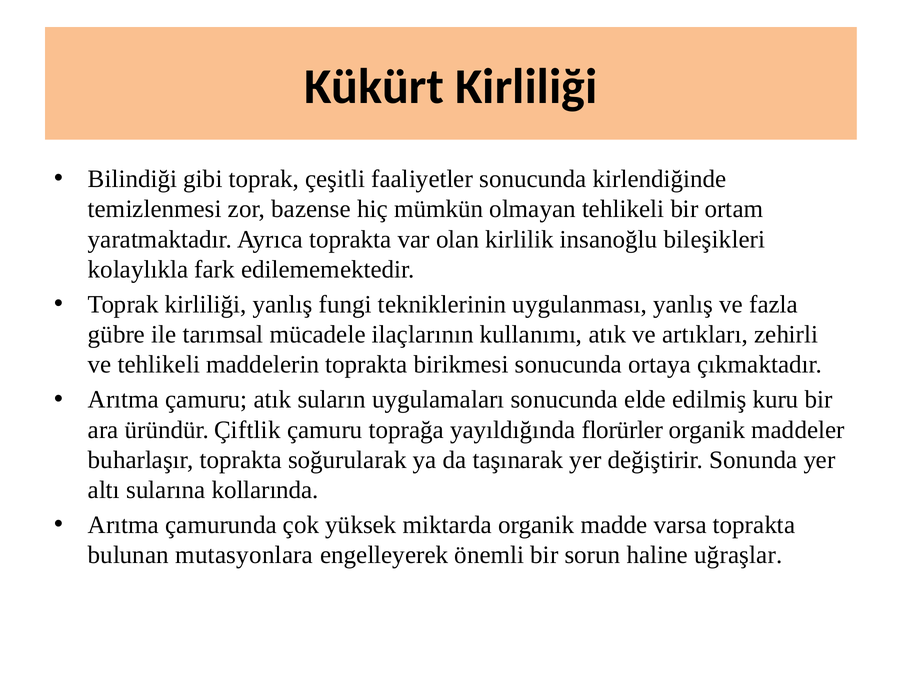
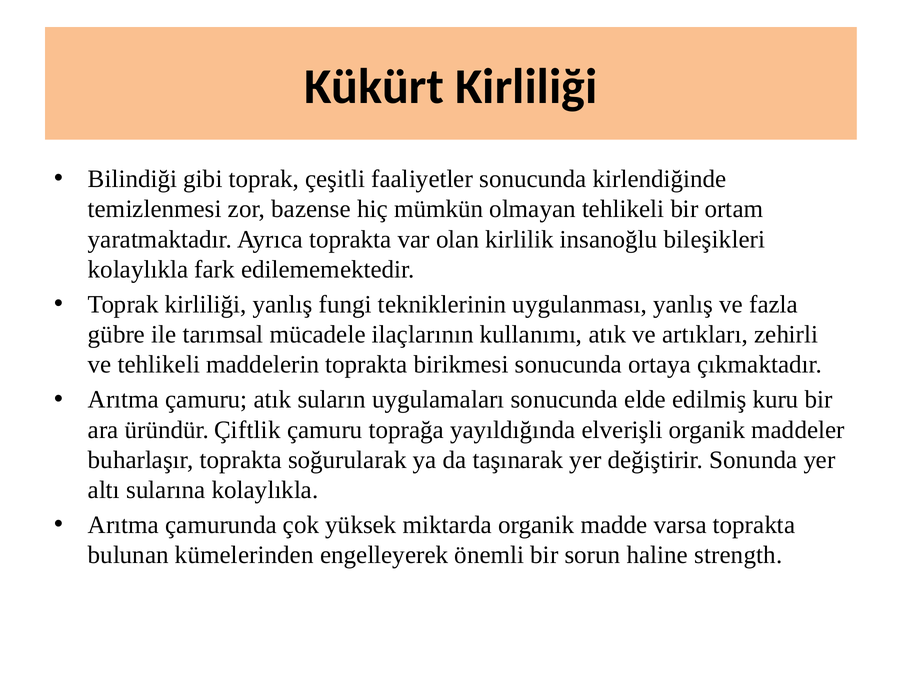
florürler: florürler -> elverişli (622, 430)
sularına kollarında: kollarında -> kolaylıkla (265, 490)
mutasyonlara: mutasyonlara -> kümelerinden (244, 556)
uğraşlar: uğraşlar -> strength (738, 556)
